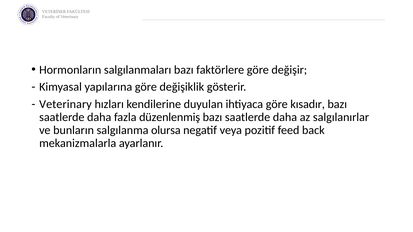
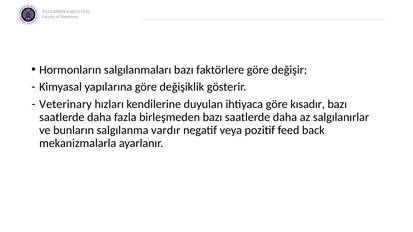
düzenlenmiş: düzenlenmiş -> birleşmeden (170, 117)
olursa: olursa -> vardır (166, 130)
